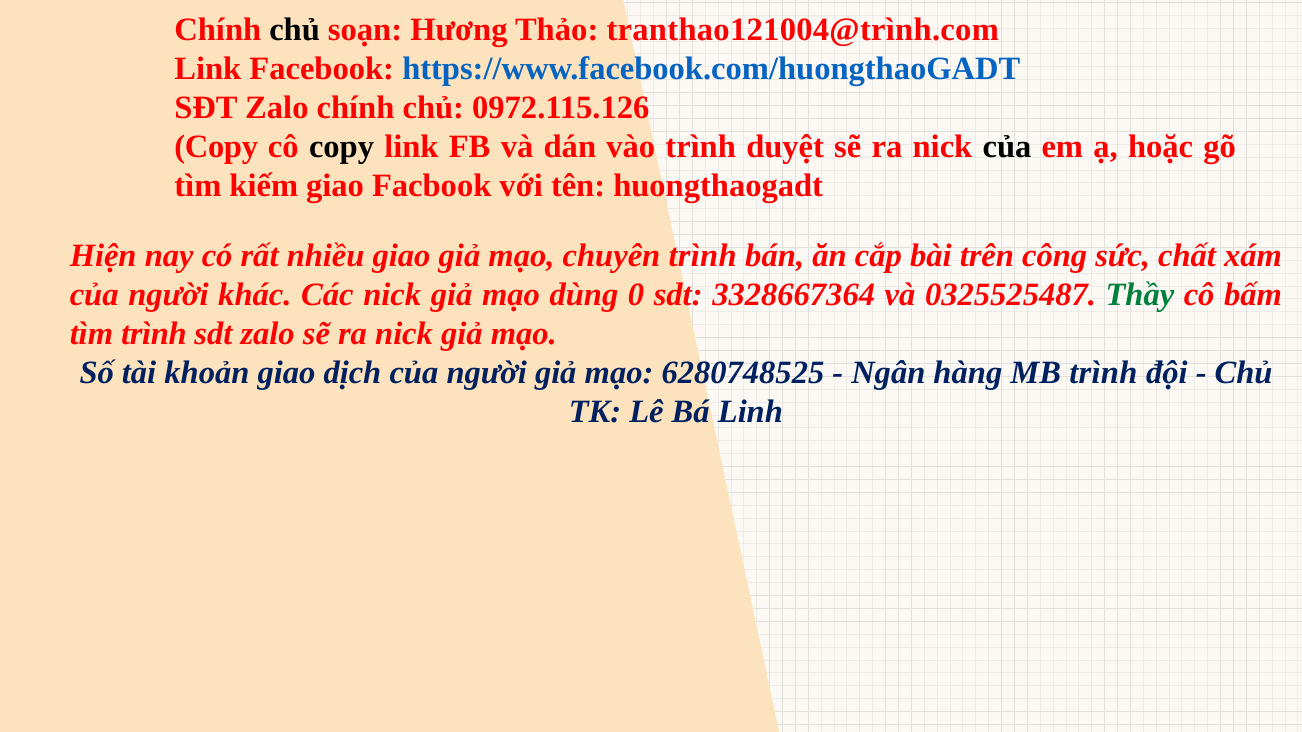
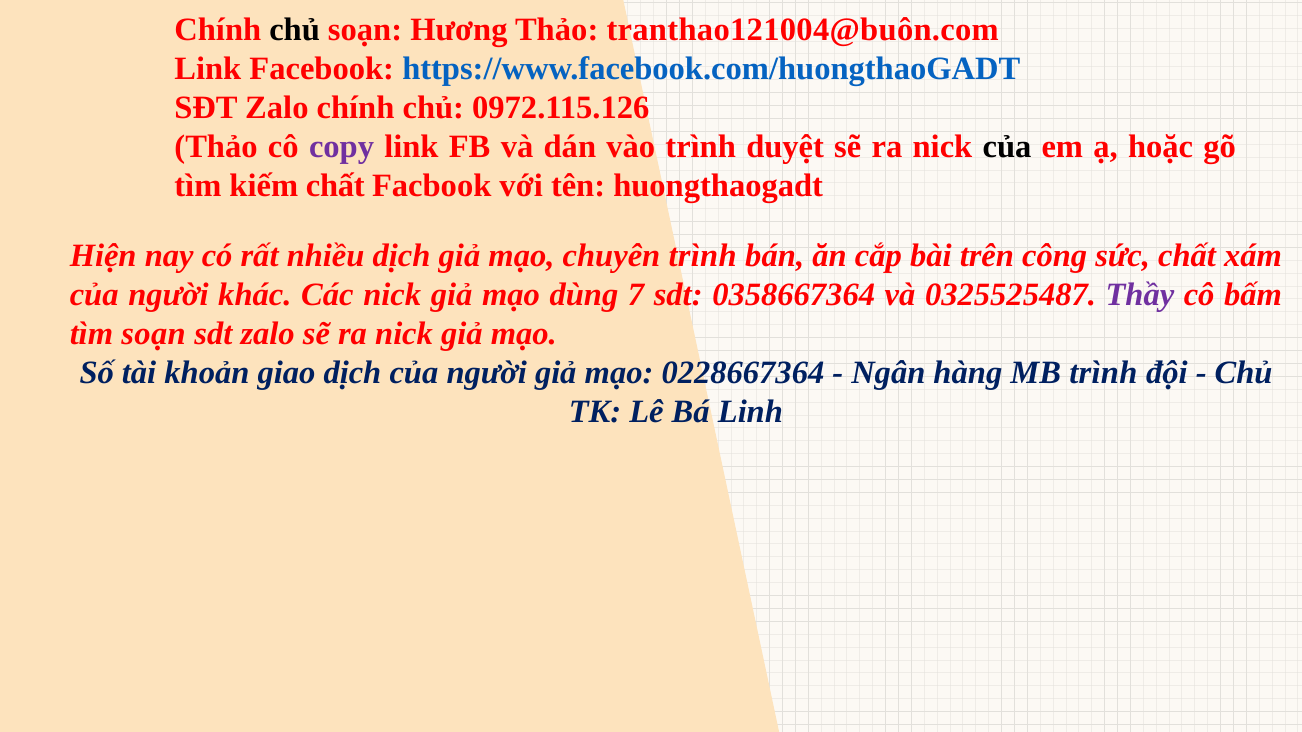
tranthao121004@trình.com: tranthao121004@trình.com -> tranthao121004@buôn.com (803, 30)
Copy: Copy -> Thảo (216, 147)
copy colour: black -> purple (342, 147)
kiếm giao: giao -> chất (335, 186)
nhiều giao: giao -> dịch (402, 255)
0: 0 -> 7 (636, 295)
3328667364: 3328667364 -> 0358667364 (794, 295)
Thầy colour: green -> purple (1140, 295)
tìm trình: trình -> soạn (154, 334)
6280748525: 6280748525 -> 0228667364 (743, 373)
